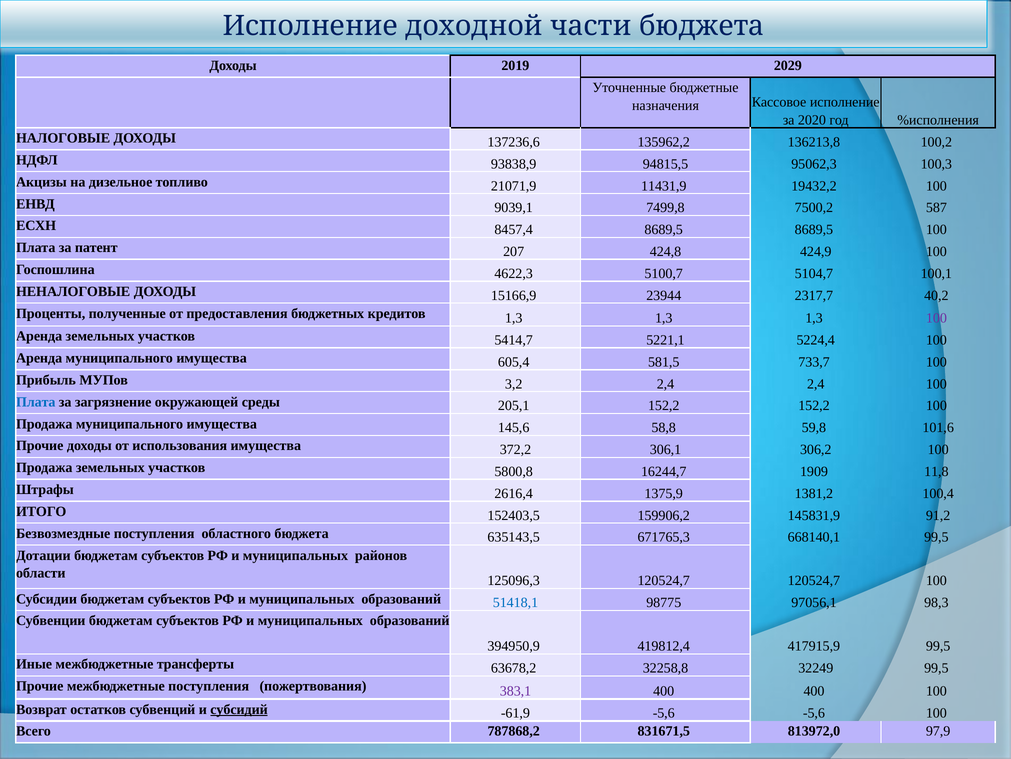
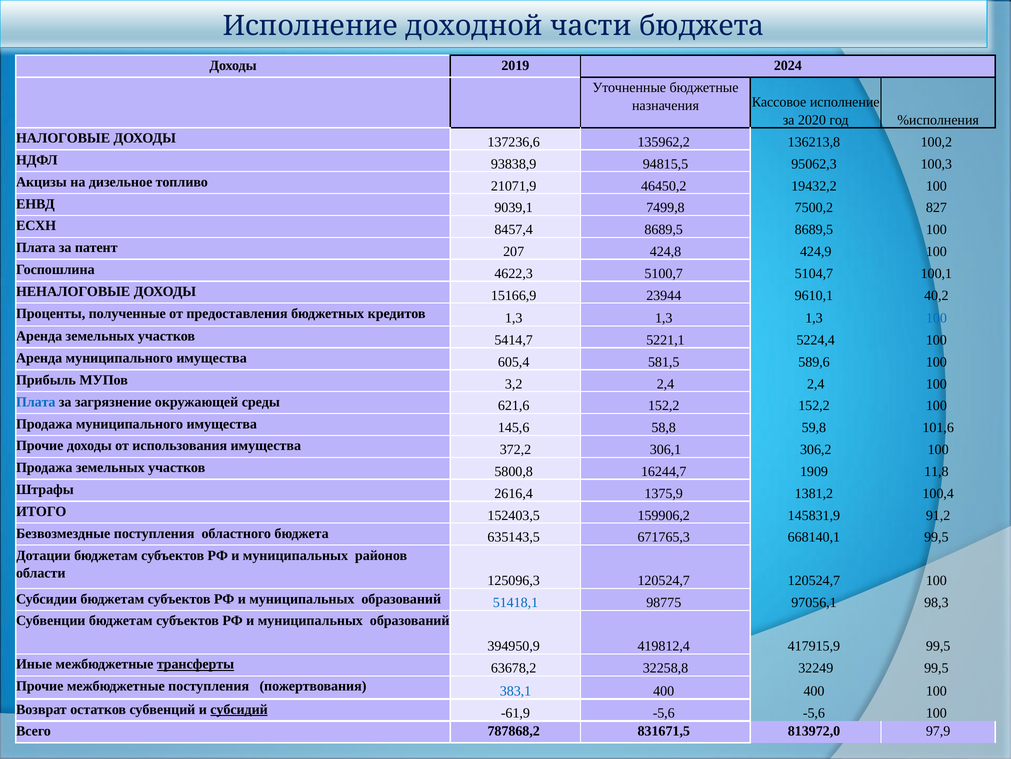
2029: 2029 -> 2024 (788, 66)
11431,9: 11431,9 -> 46450,2 (664, 186)
587: 587 -> 827 (936, 208)
2317,7: 2317,7 -> 9610,1 (814, 295)
100 colour: purple -> blue (936, 318)
733,7: 733,7 -> 589,6 (814, 362)
205,1: 205,1 -> 621,6 (514, 405)
трансферты underline: none -> present (196, 664)
383,1 colour: purple -> blue (516, 691)
